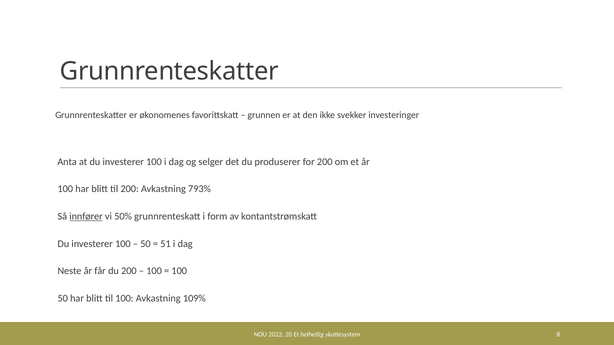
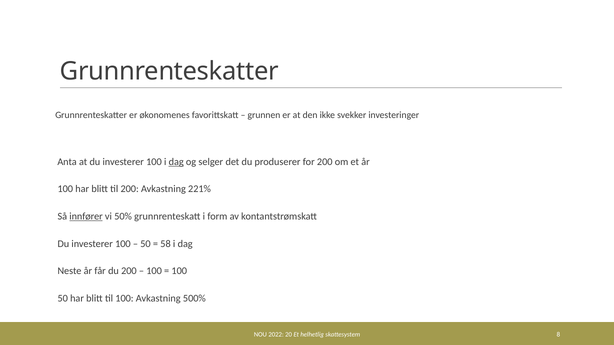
dag underline: none -> present (176, 162)
793%: 793% -> 221% (200, 189)
51: 51 -> 58 (166, 244)
109%: 109% -> 500% (194, 299)
